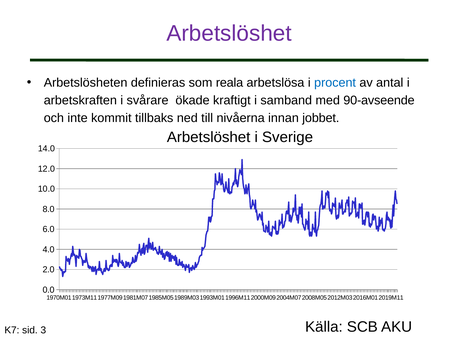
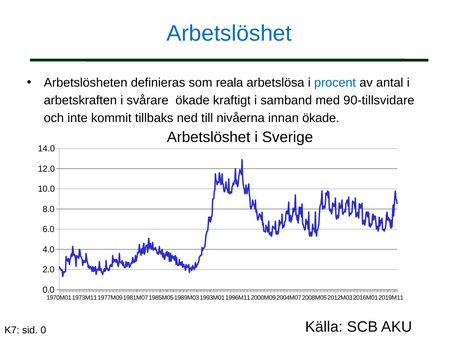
Arbetslöshet colour: purple -> blue (229, 33)
90-avseende: 90-avseende -> 90-tillsvidare (379, 100)
innan jobbet: jobbet -> ökade (321, 118)
3: 3 -> 0 (43, 330)
